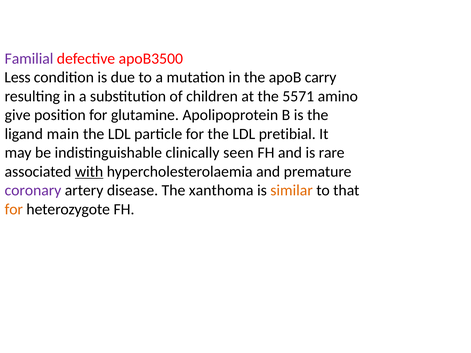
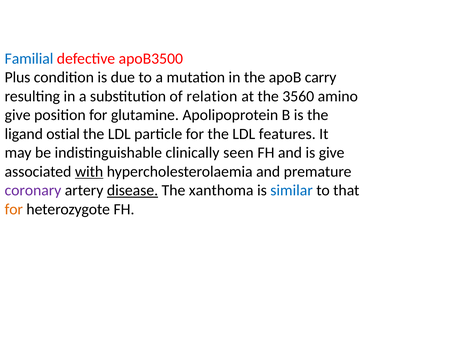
Familial colour: purple -> blue (29, 59)
Less: Less -> Plus (17, 78)
children: children -> relation (212, 96)
5571: 5571 -> 3560 (298, 96)
main: main -> ostial (63, 134)
pretibial: pretibial -> features (287, 134)
is rare: rare -> give (332, 153)
disease underline: none -> present (133, 191)
similar colour: orange -> blue (292, 191)
